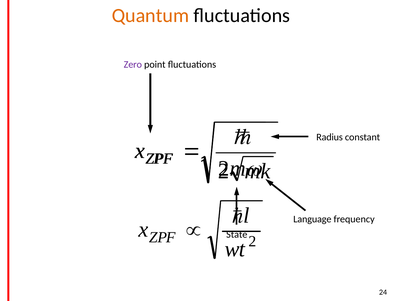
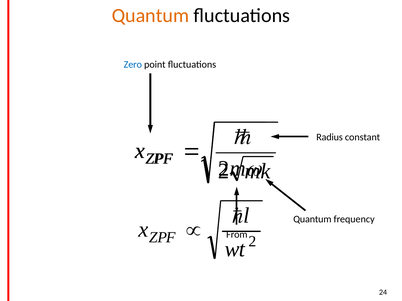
Zero colour: purple -> blue (133, 64)
Language: Language -> Quantum (312, 220)
State: State -> From (237, 235)
